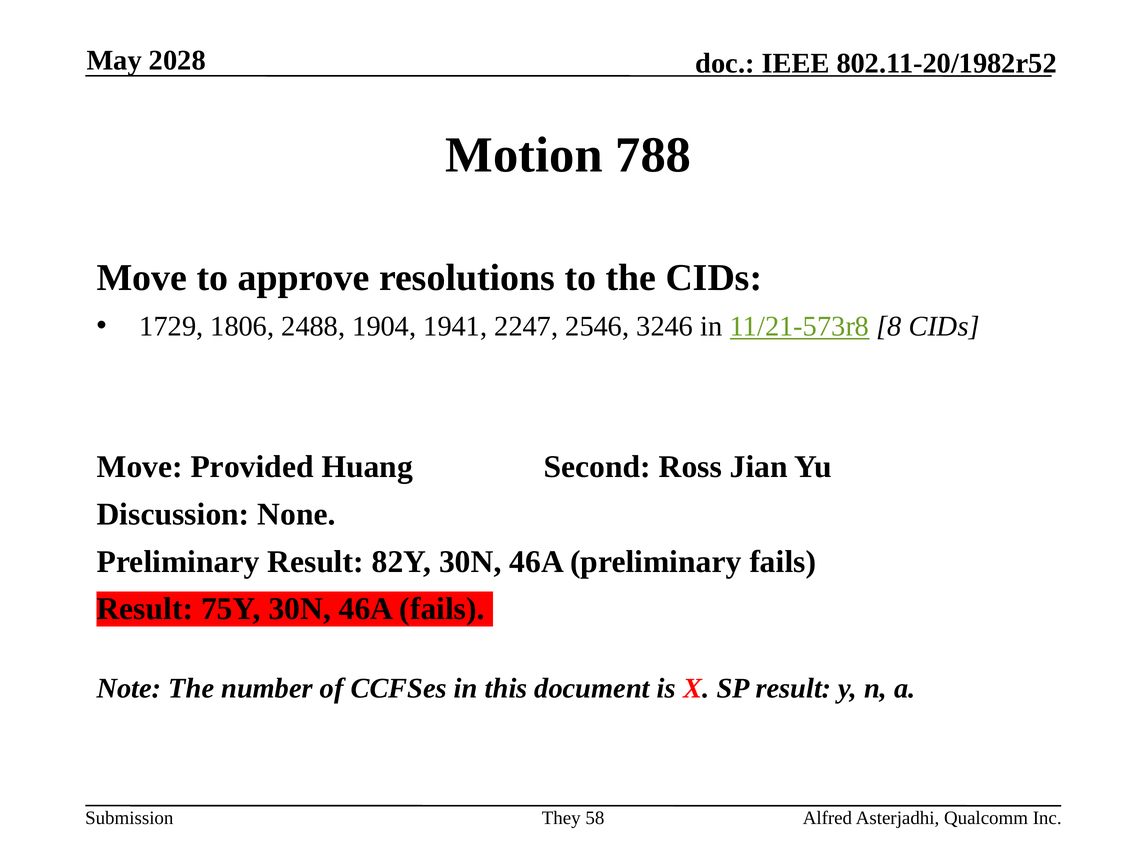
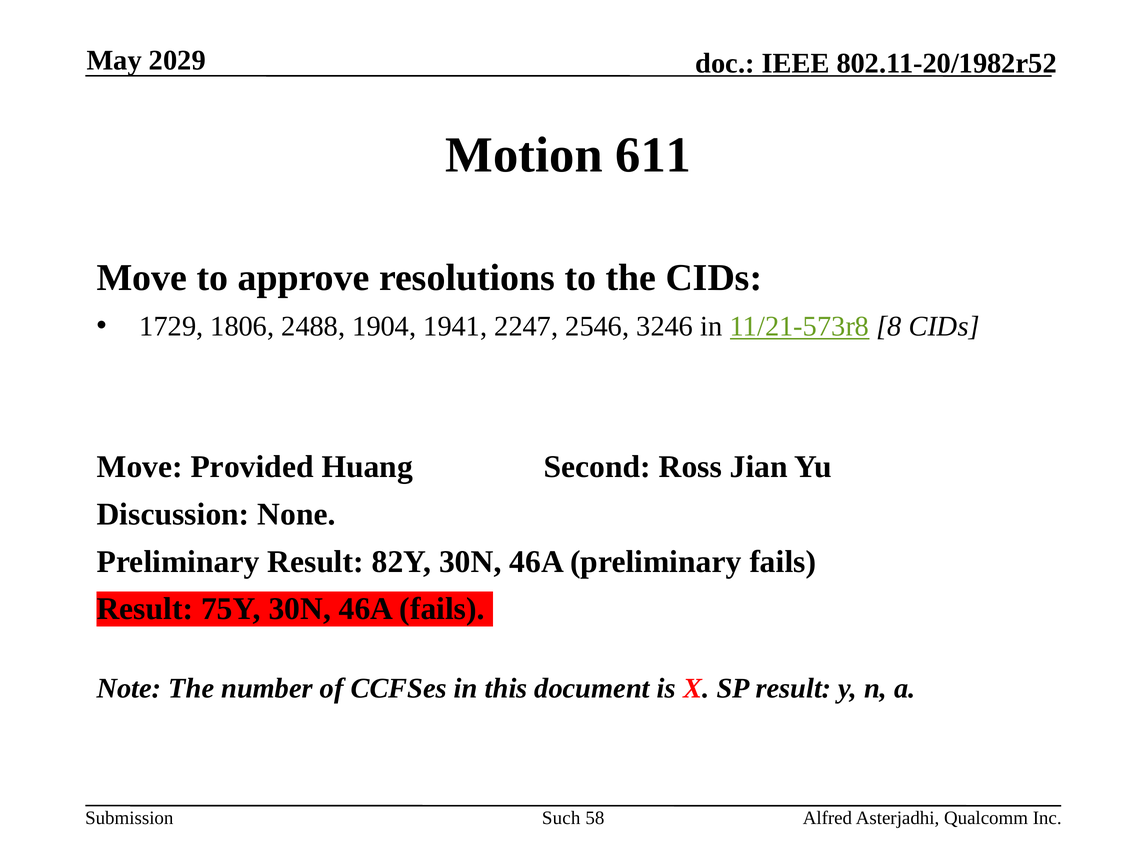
2028: 2028 -> 2029 (177, 60)
788: 788 -> 611 (653, 155)
They: They -> Such (561, 818)
